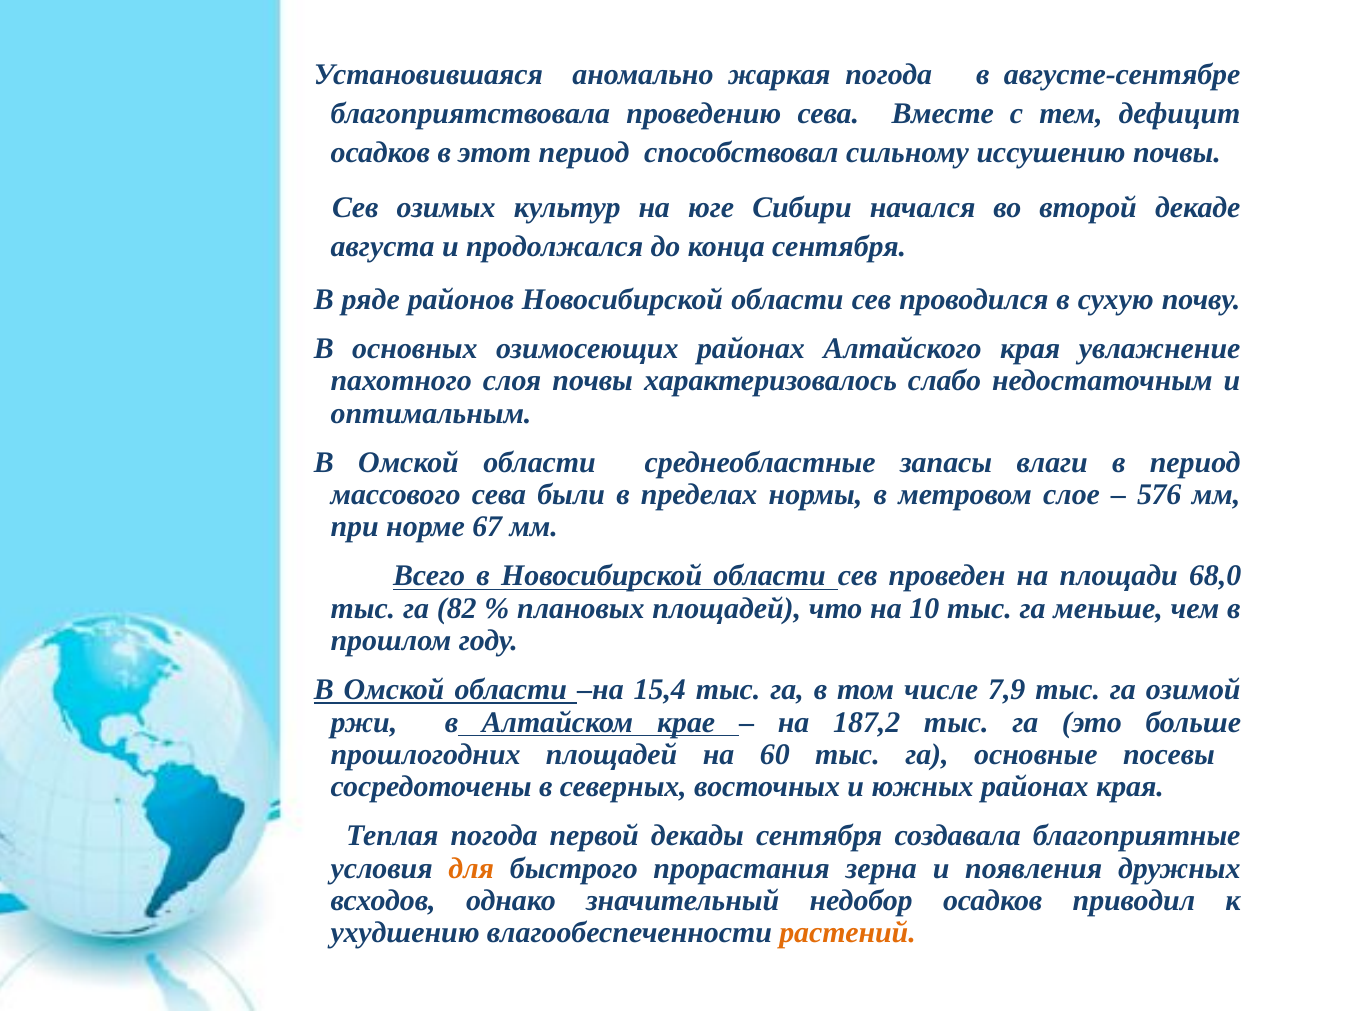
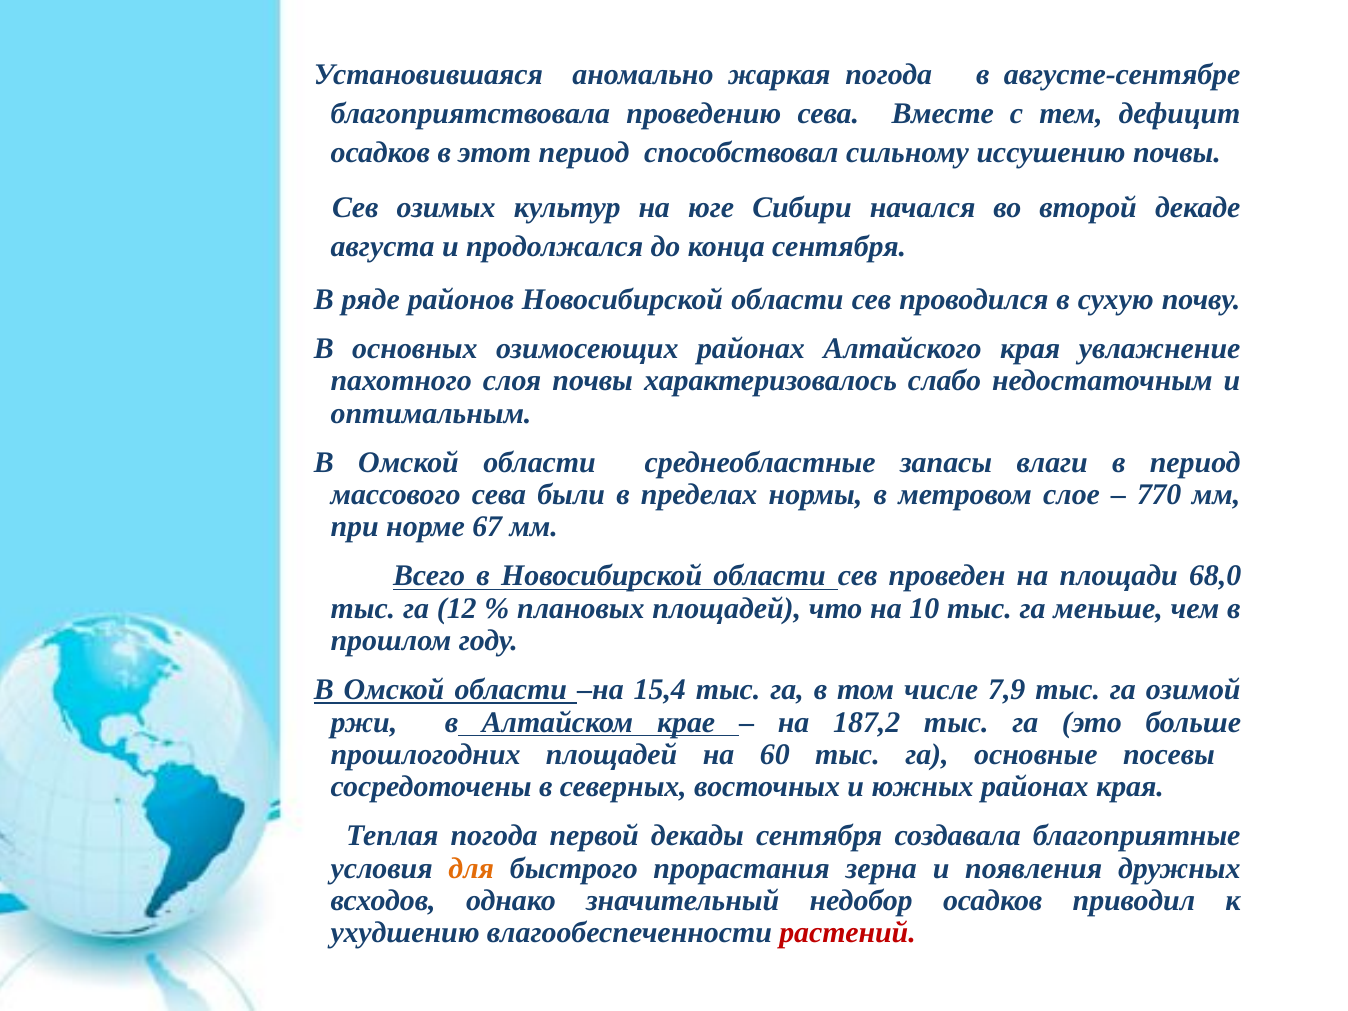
576: 576 -> 770 (1159, 495)
82: 82 -> 12 (457, 608)
растений colour: orange -> red (848, 933)
